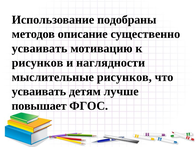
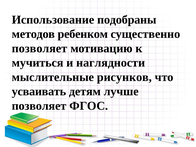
описание: описание -> ребенком (83, 34)
усваивать: усваивать -> позволяет (40, 48)
рисунков: рисунков -> мучиться (38, 63)
повышает: повышает -> позволяет (39, 106)
